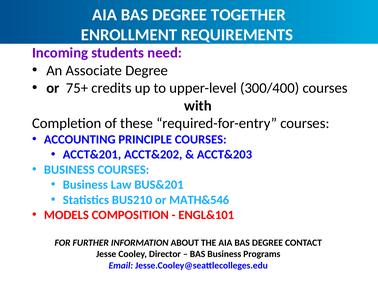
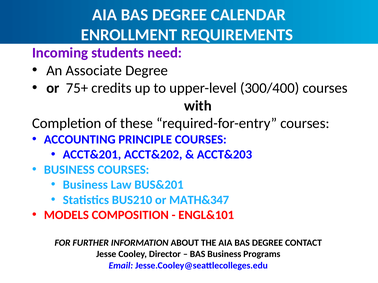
TOGETHER: TOGETHER -> CALENDAR (248, 15)
MATH&546: MATH&546 -> MATH&347 (199, 200)
